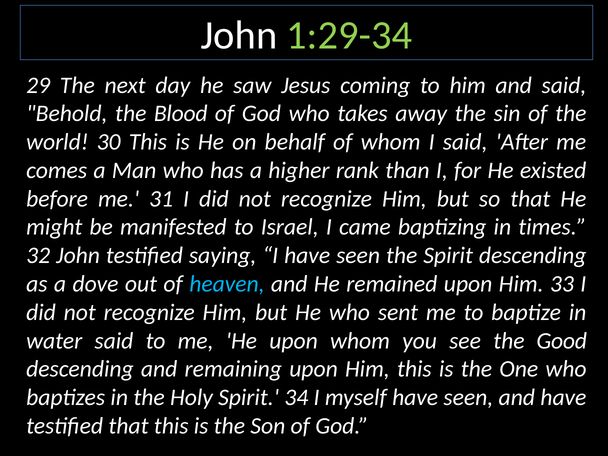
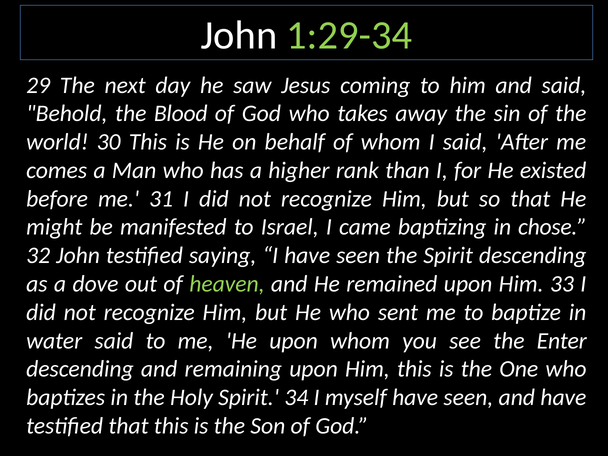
times: times -> chose (553, 227)
heaven colour: light blue -> light green (227, 284)
Good: Good -> Enter (562, 341)
